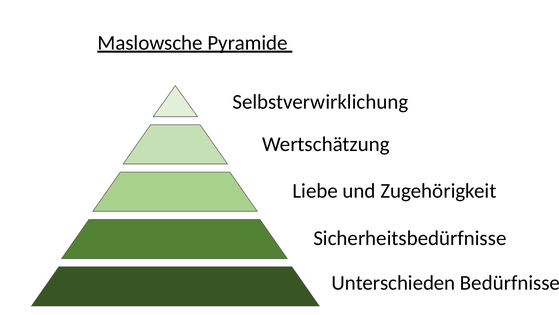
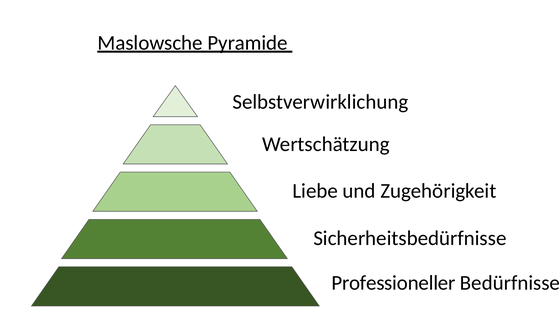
Unterschieden: Unterschieden -> Professioneller (393, 282)
